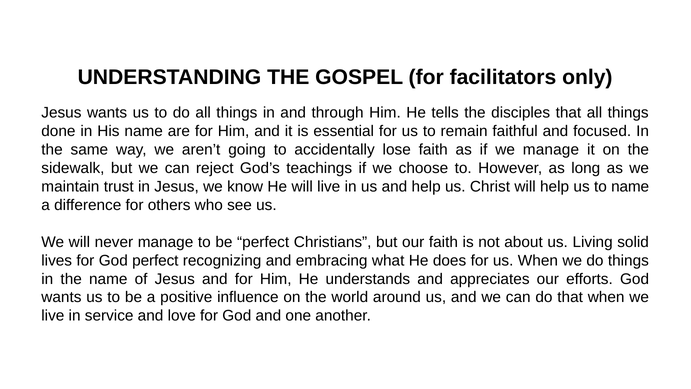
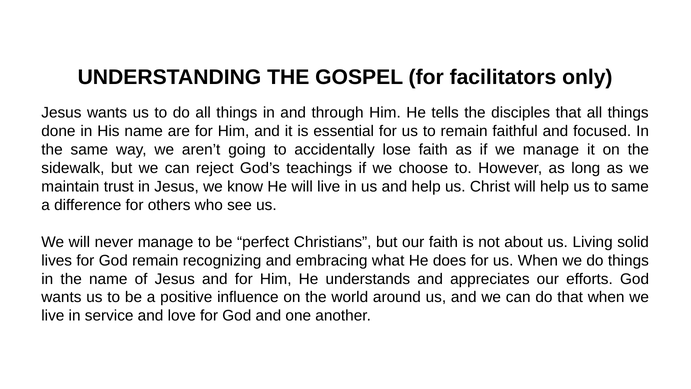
to name: name -> same (630, 187)
God perfect: perfect -> remain (155, 260)
